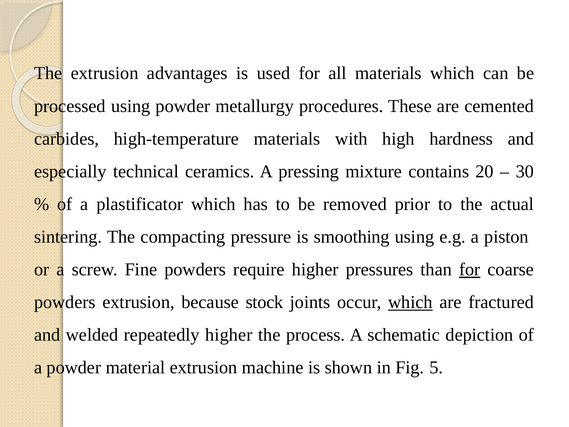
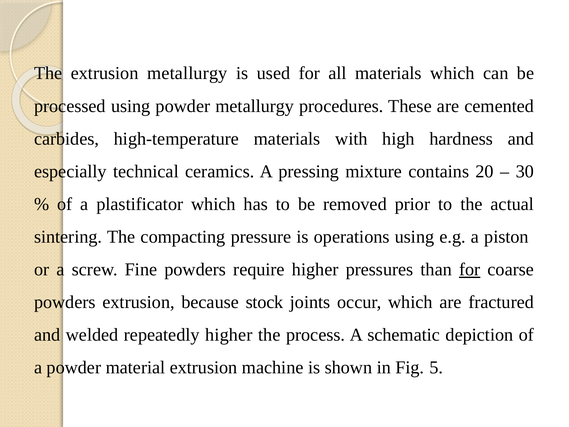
extrusion advantages: advantages -> metallurgy (187, 73)
smoothing: smoothing -> operations (352, 237)
which underline: present -> none (410, 302)
